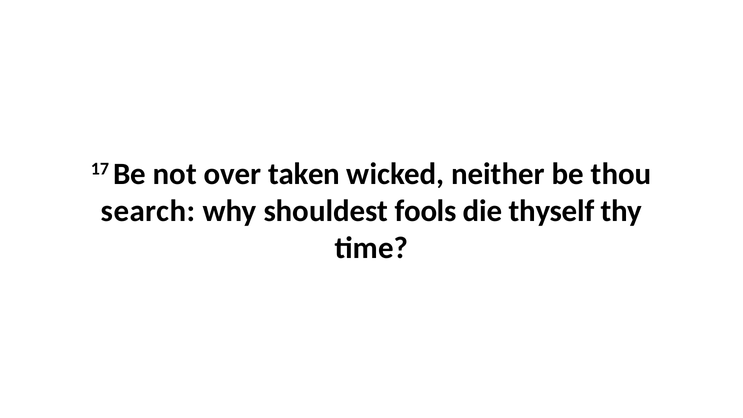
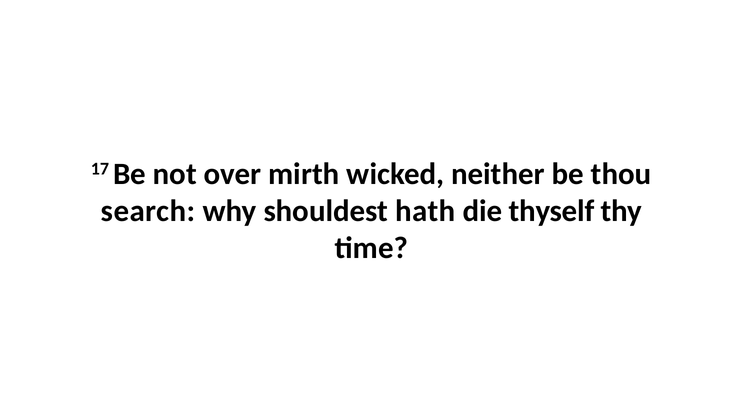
taken: taken -> mirth (304, 174)
fools: fools -> hath (425, 211)
